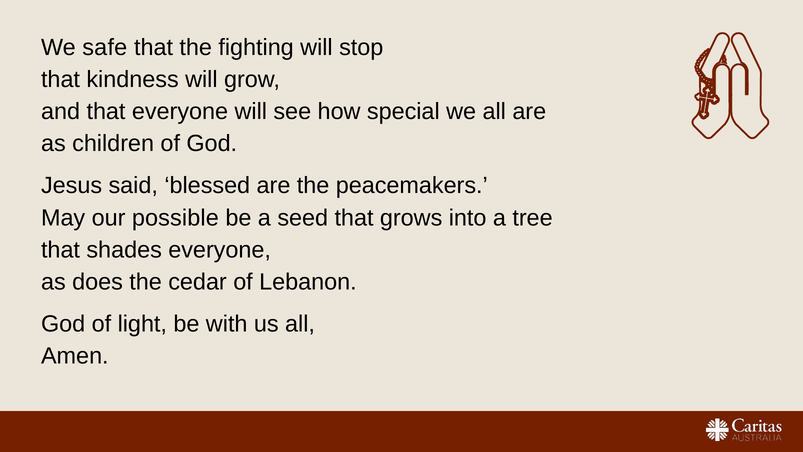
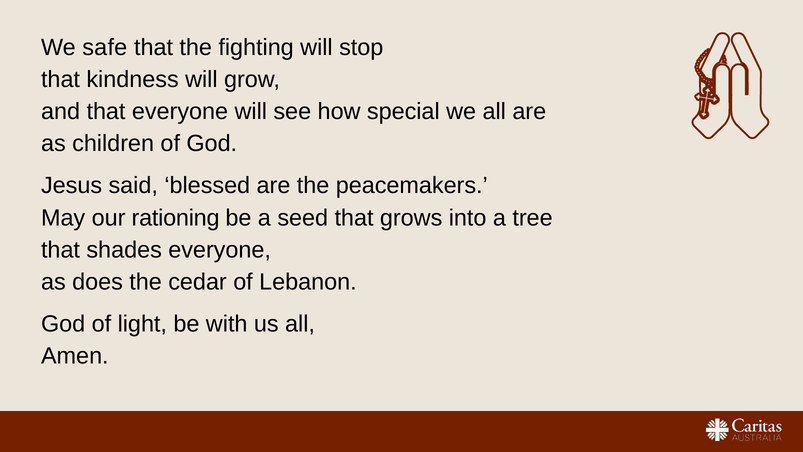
possible: possible -> rationing (176, 218)
